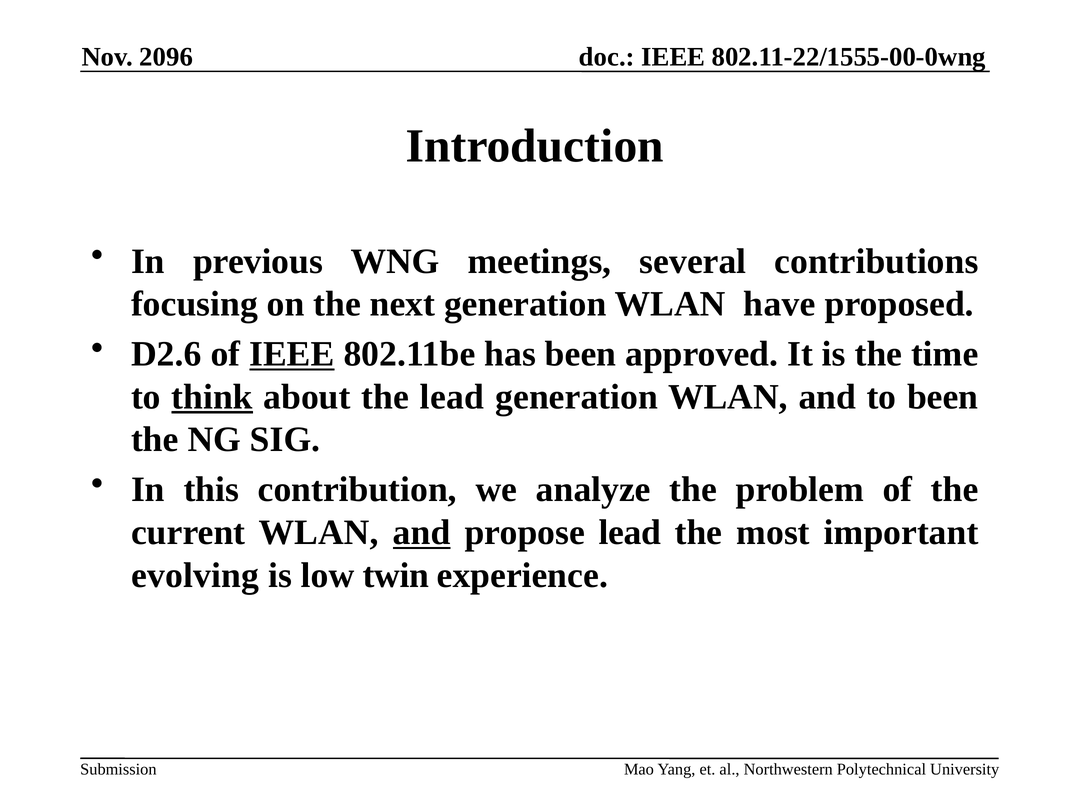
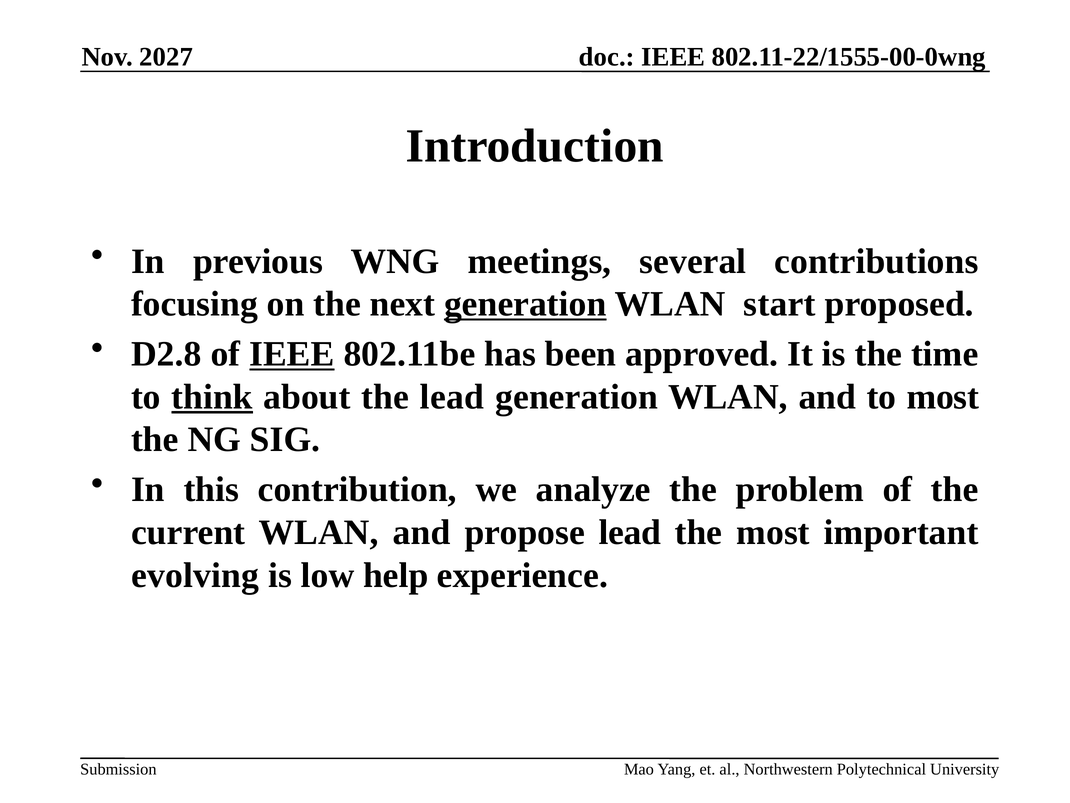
2096: 2096 -> 2027 (166, 57)
generation underline: none -> present (525, 304)
have: have -> start (780, 304)
D2.6: D2.6 -> D2.8 (166, 354)
to been: been -> most (943, 397)
and underline: present -> none (422, 532)
twin: twin -> help (396, 575)
